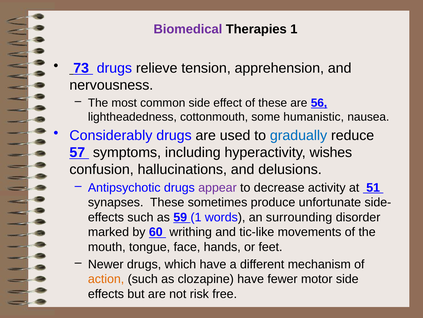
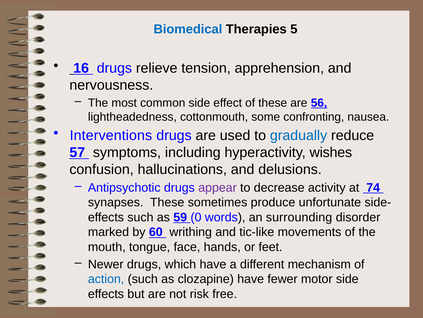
Biomedical colour: purple -> blue (188, 29)
Therapies 1: 1 -> 5 (294, 29)
73: 73 -> 16 (81, 68)
humanistic: humanistic -> confronting (314, 117)
Considerably: Considerably -> Interventions (111, 135)
51: 51 -> 74 (373, 187)
59 1: 1 -> 0 (196, 217)
action colour: orange -> blue (106, 279)
